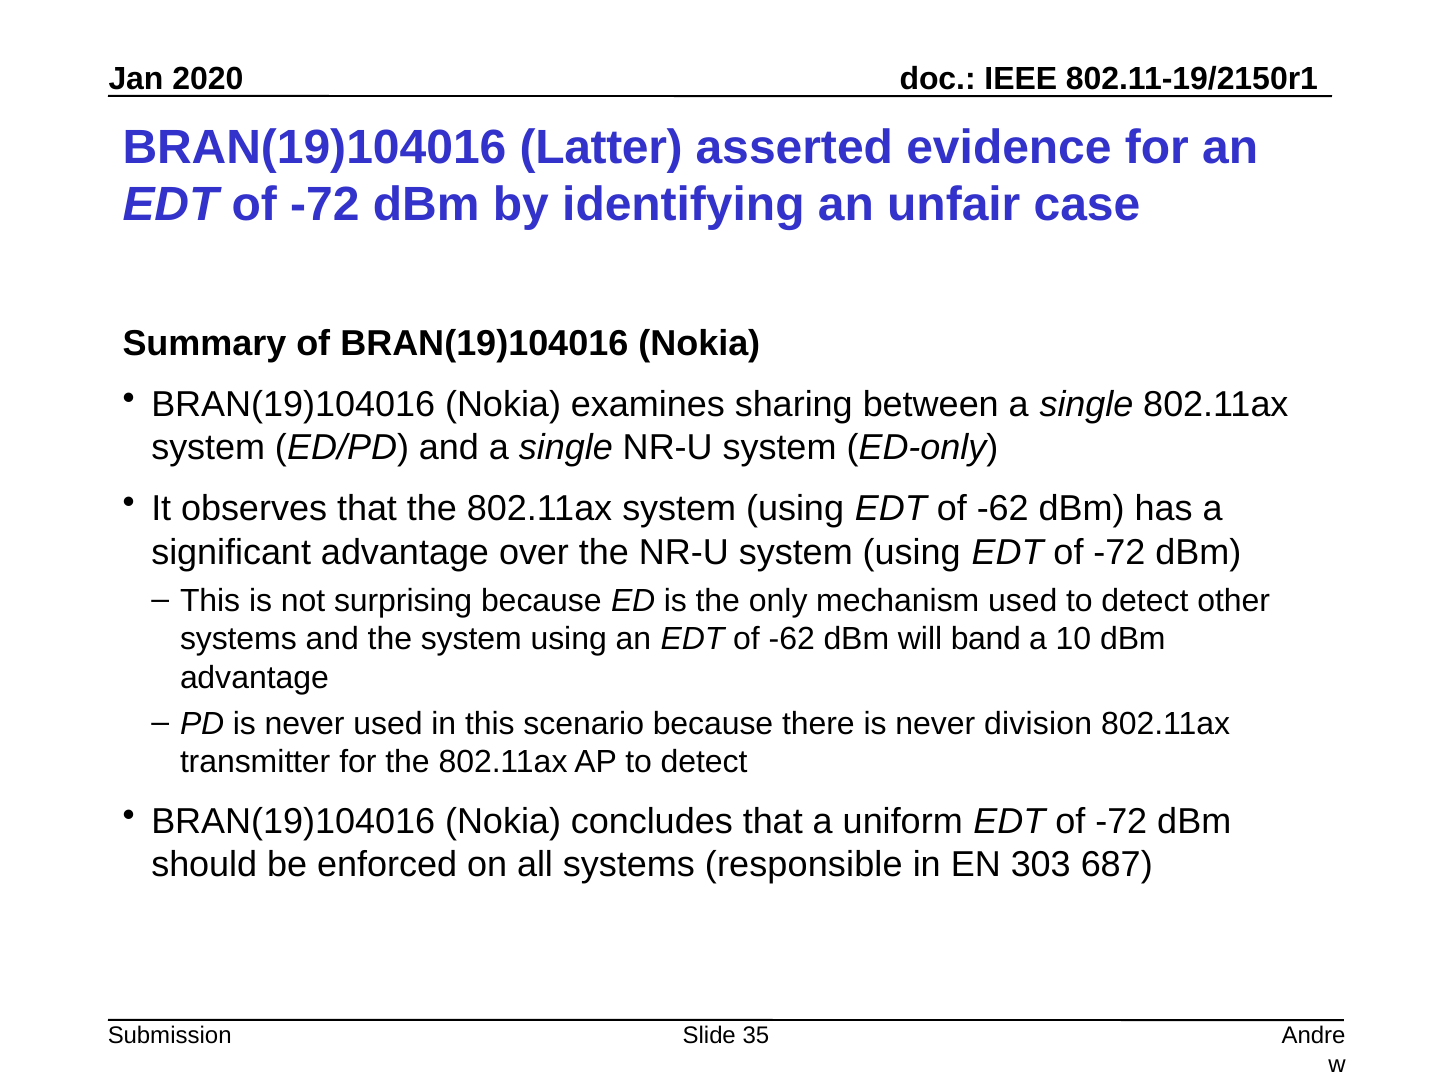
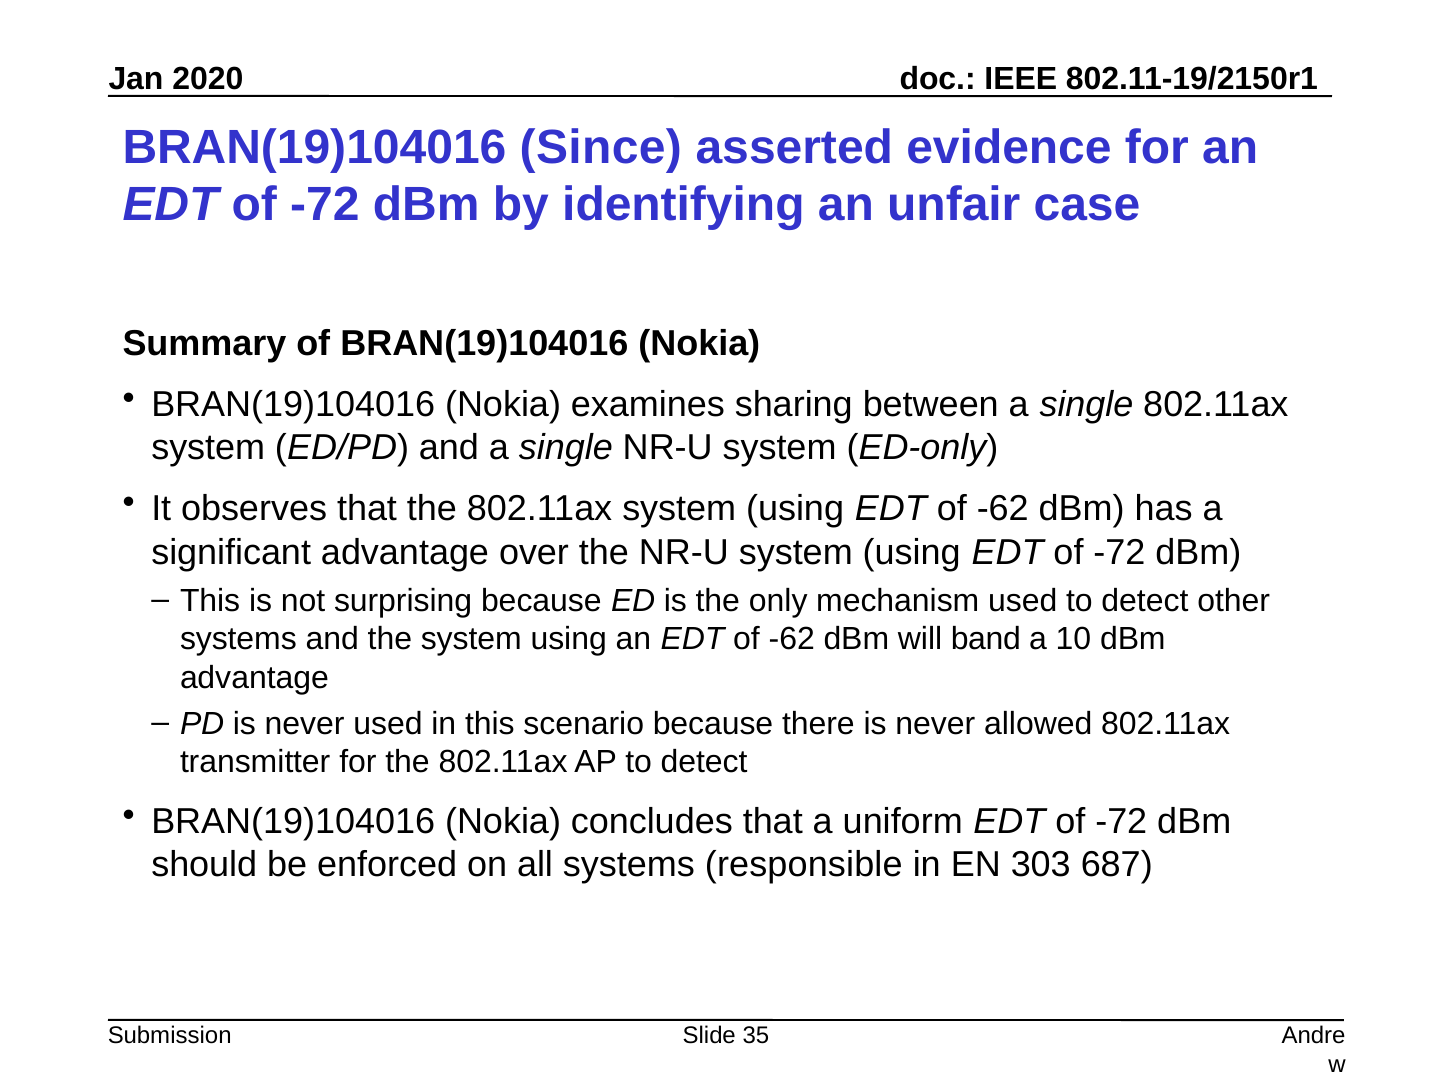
Latter: Latter -> Since (601, 147)
division: division -> allowed (1038, 724)
